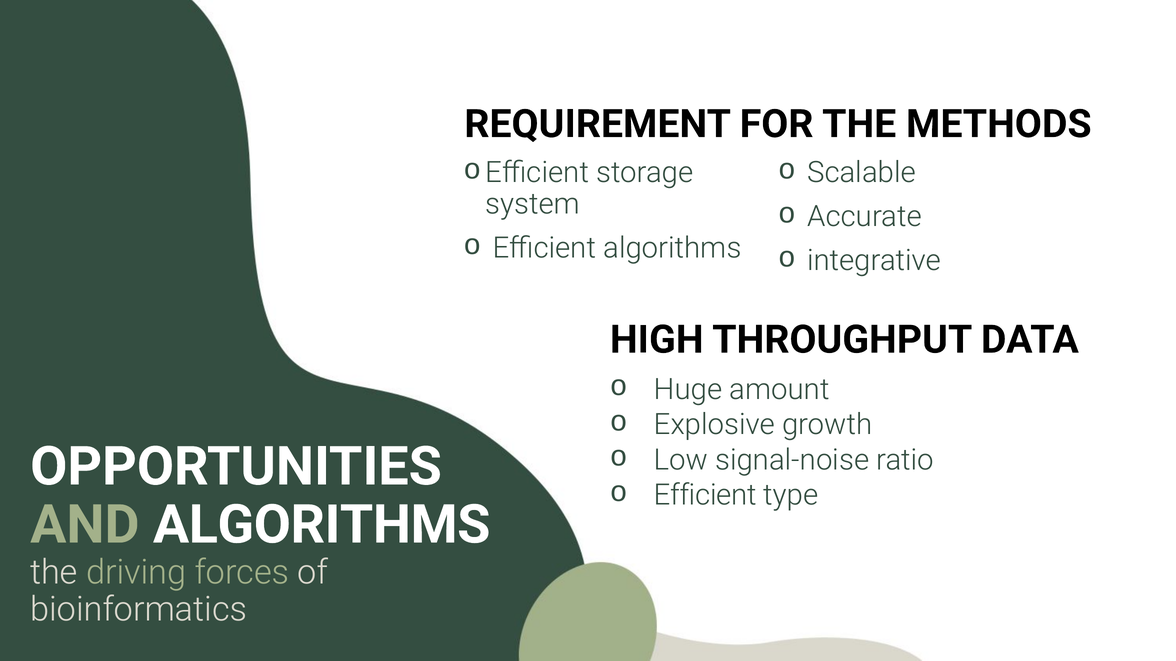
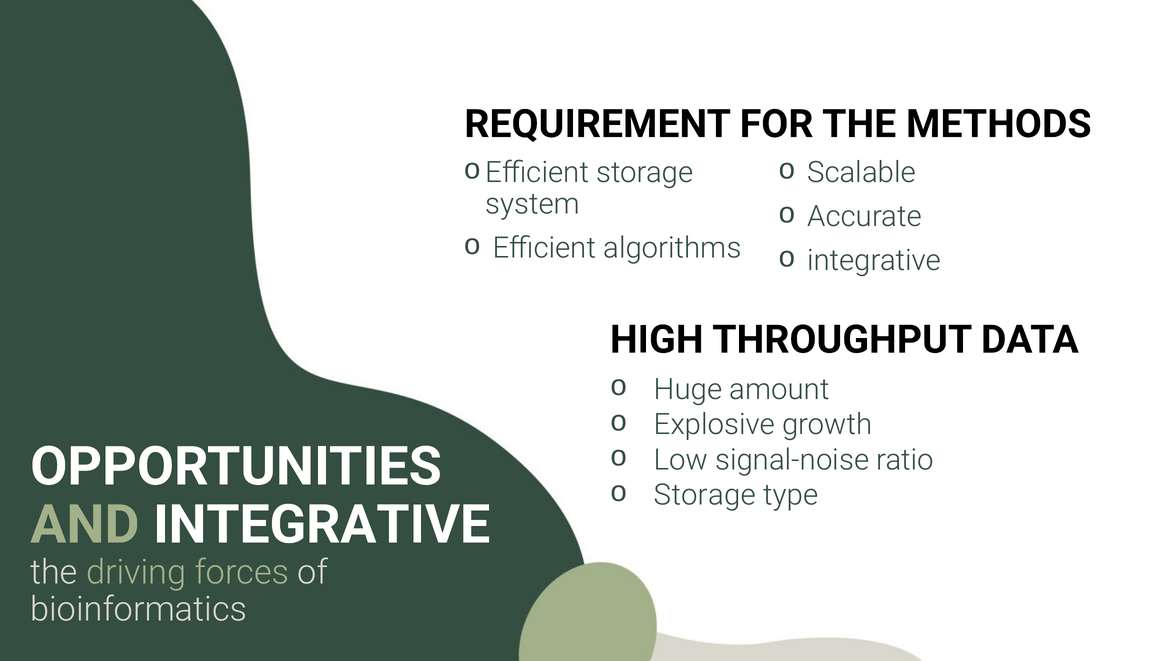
Efficient: Efficient -> Storage (705, 496)
AND ALGORITHMS: ALGORITHMS -> INTEGRATIVE (322, 525)
